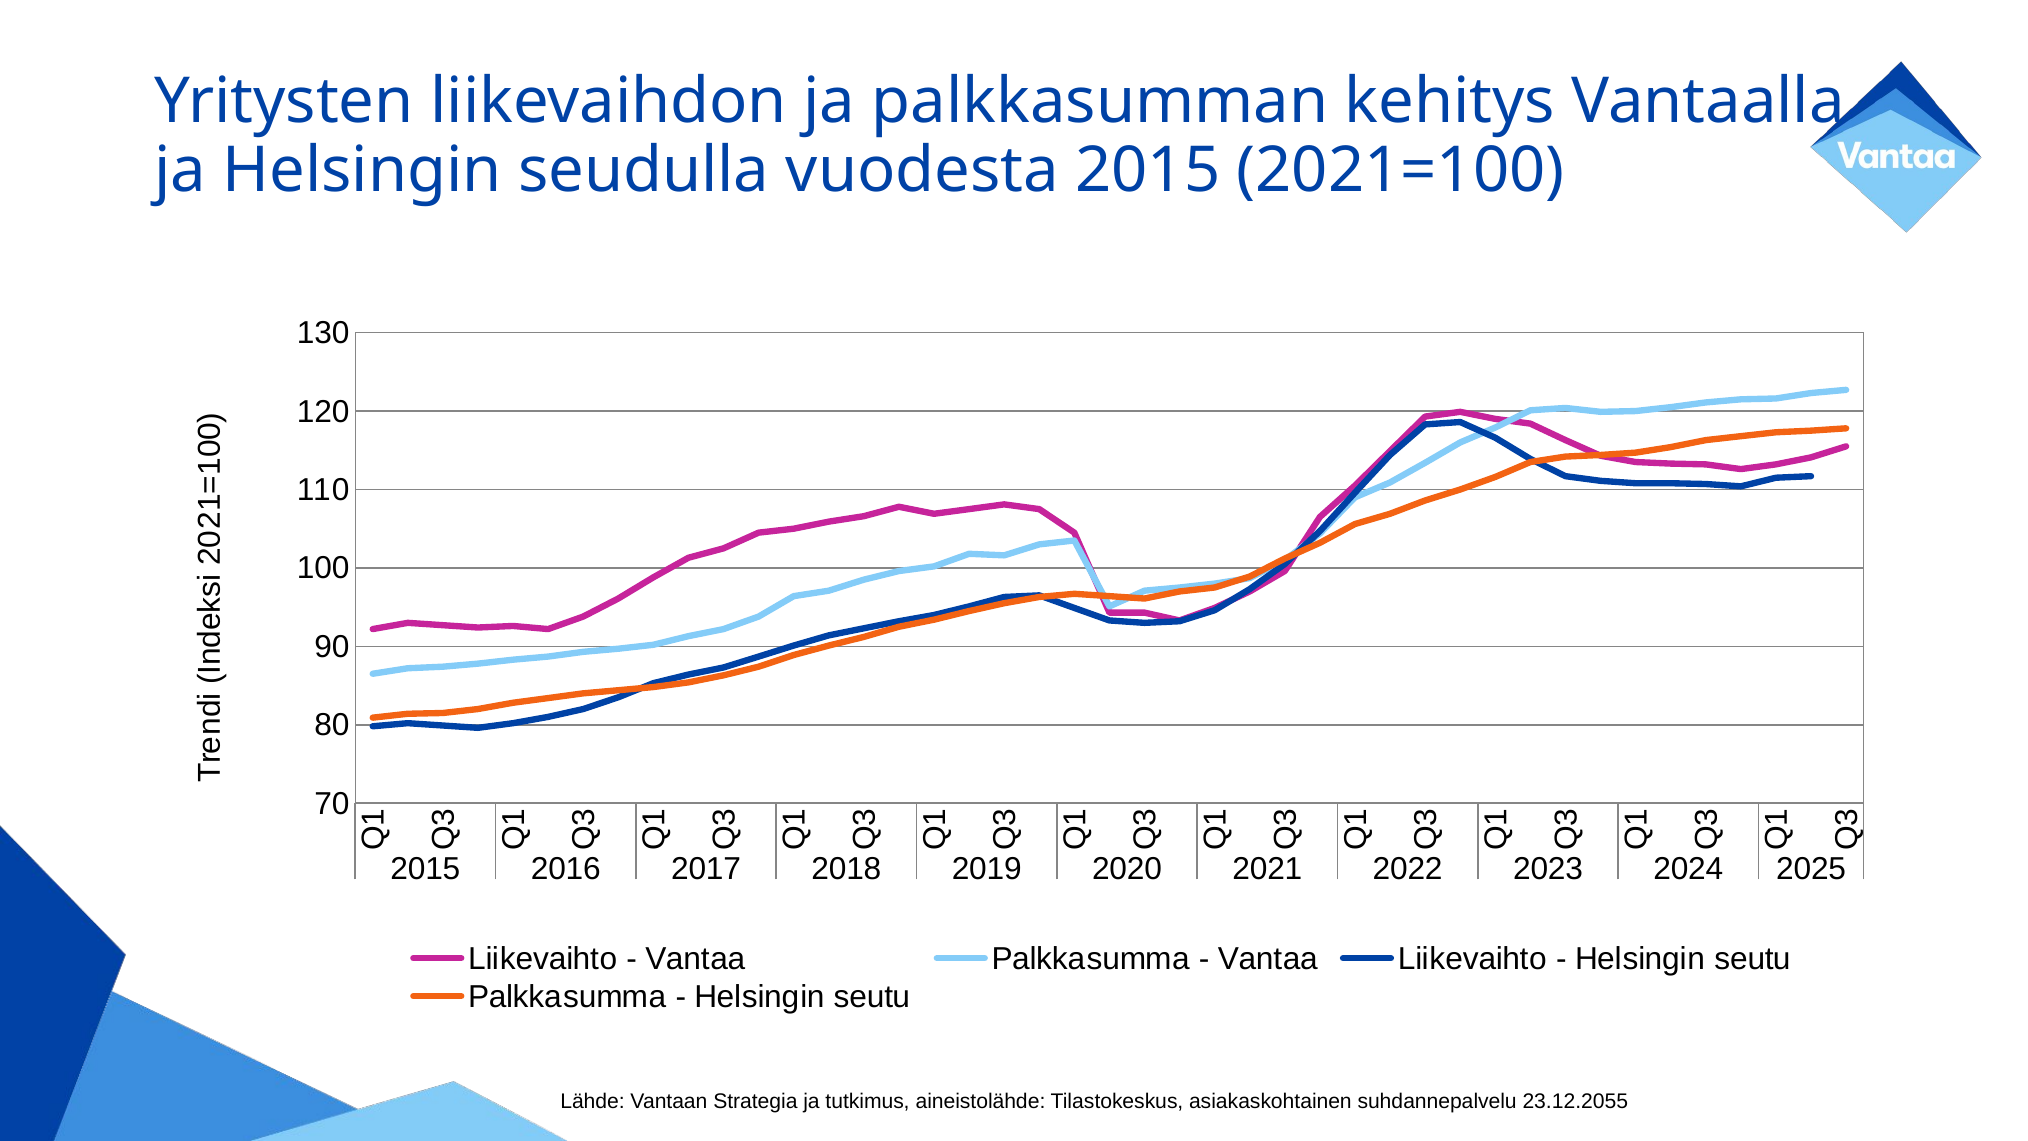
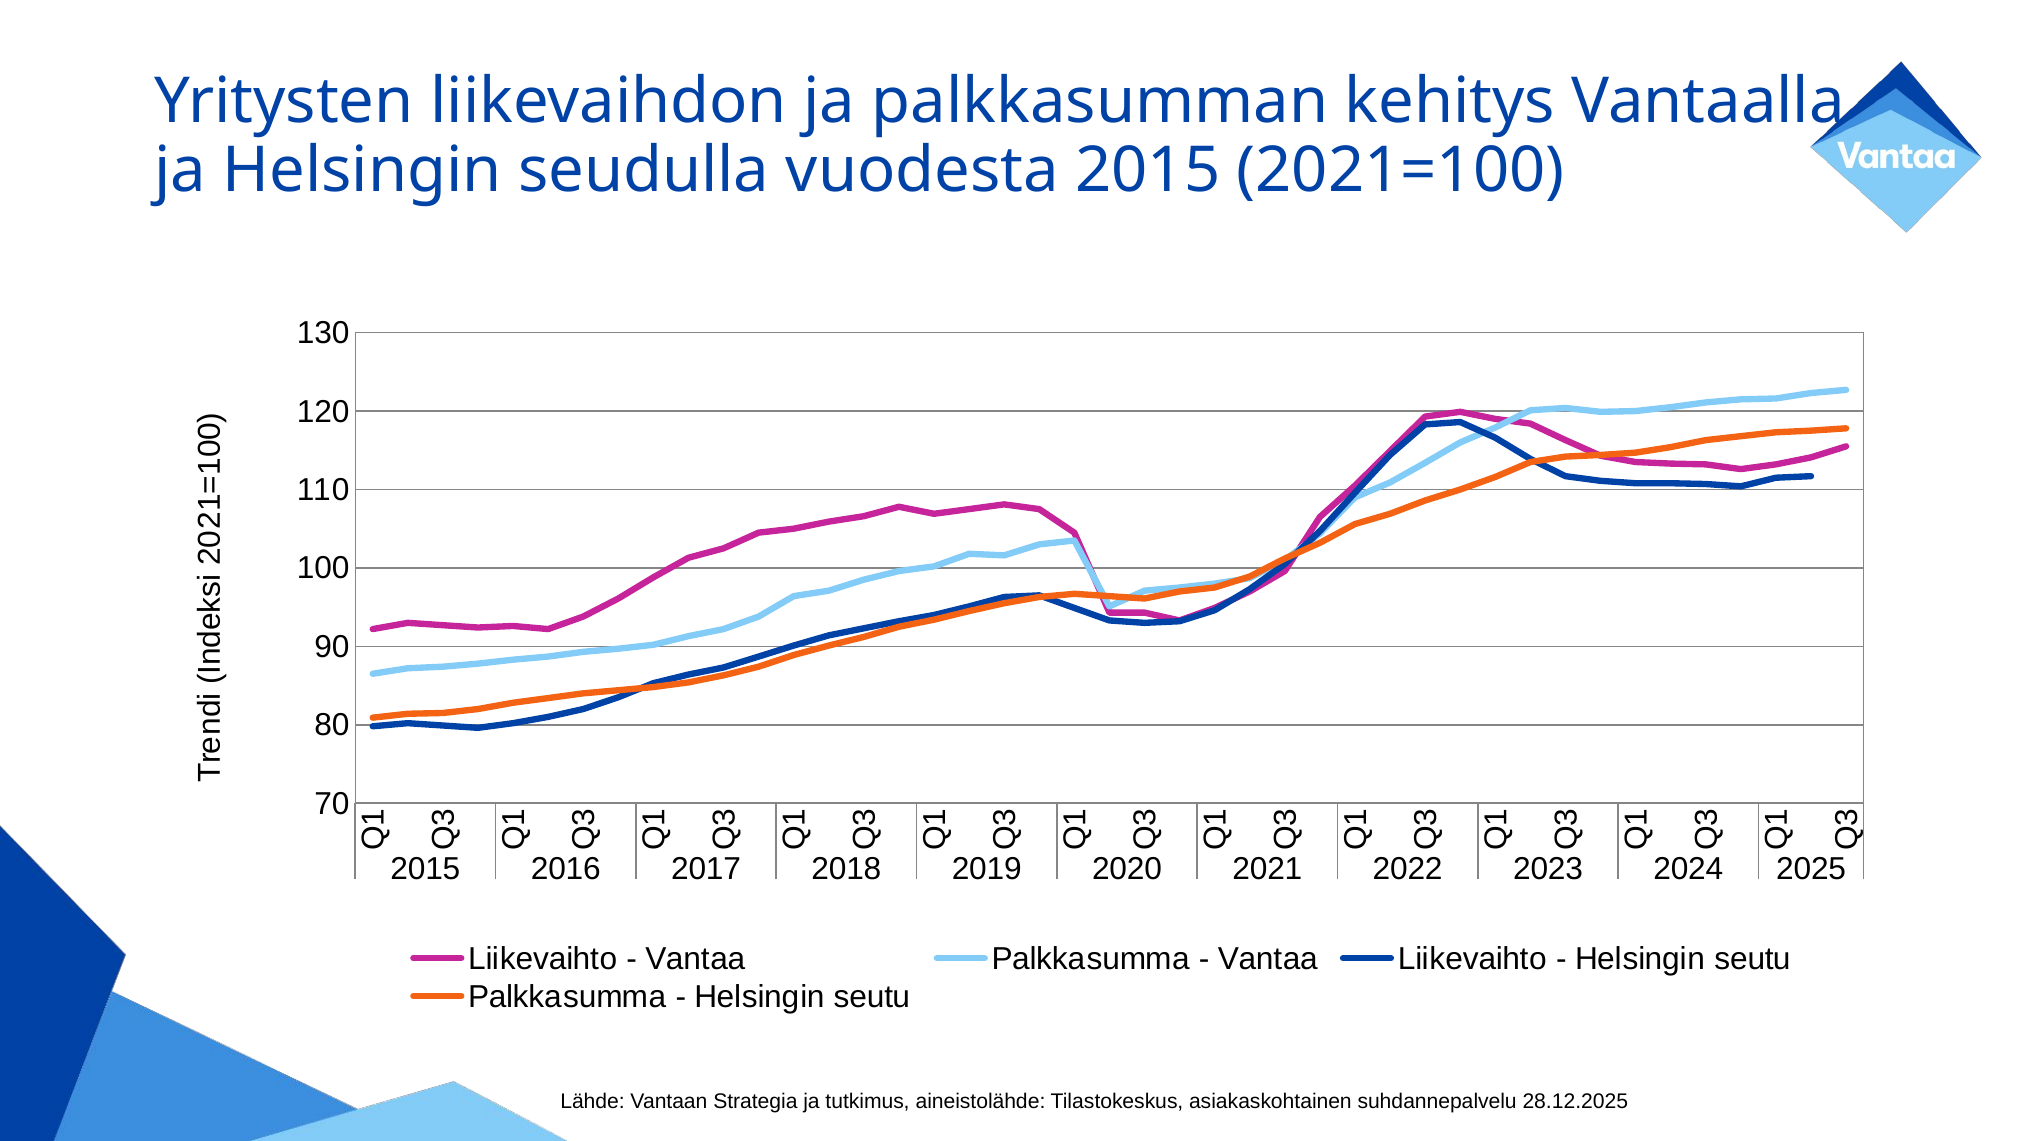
23.12.2055: 23.12.2055 -> 28.12.2025 (1575, 1102)
